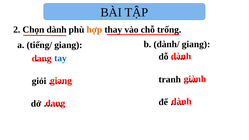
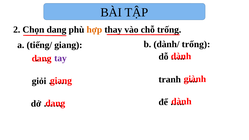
Chọn dành: dành -> dang (57, 30)
dành/ giang: giang -> trống (196, 44)
tay colour: blue -> purple (61, 58)
